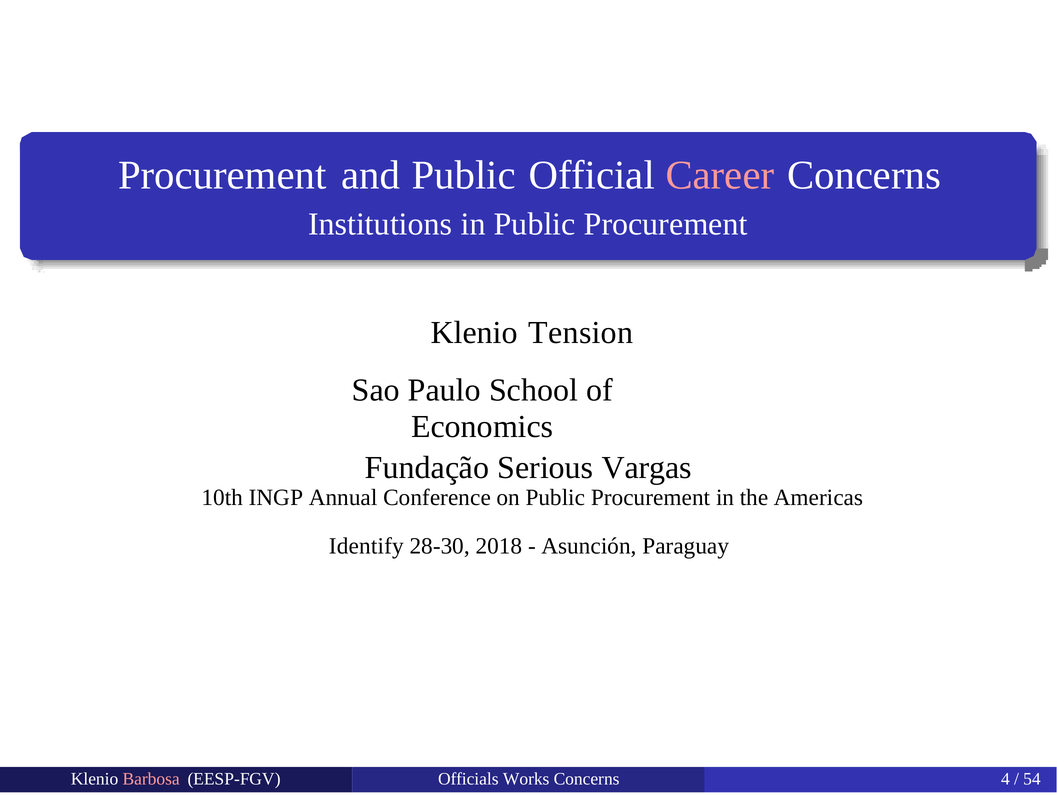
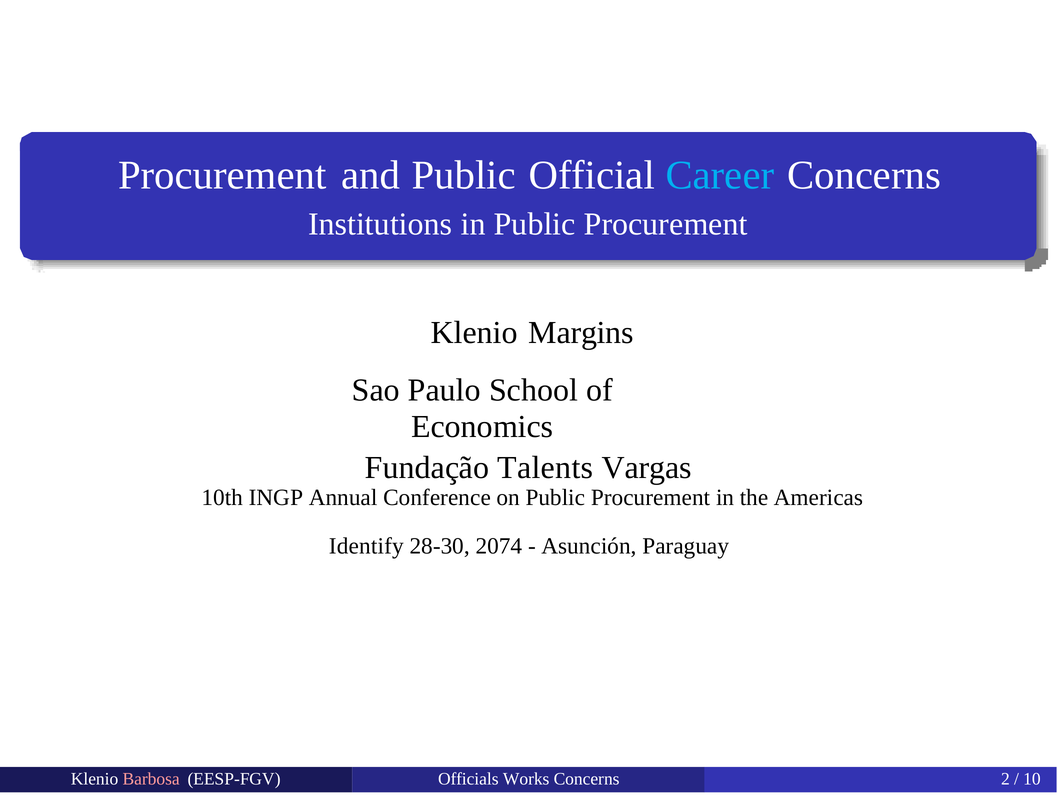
Career colour: pink -> light blue (720, 175)
Tension: Tension -> Margins (581, 332)
Serious: Serious -> Talents (545, 468)
2018: 2018 -> 2074 (499, 546)
4: 4 -> 2 (1005, 779)
54: 54 -> 10 (1032, 779)
